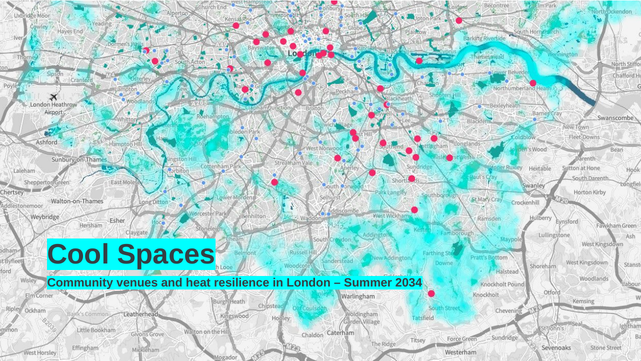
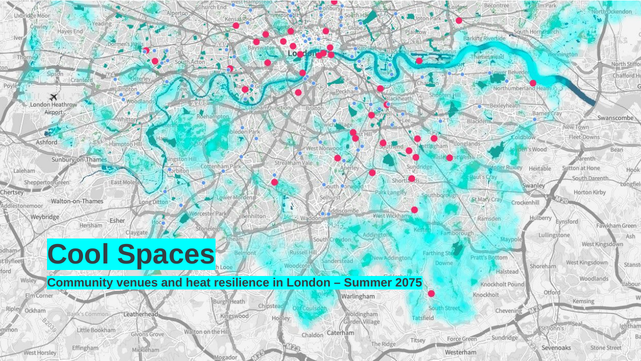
2034: 2034 -> 2075 (409, 282)
